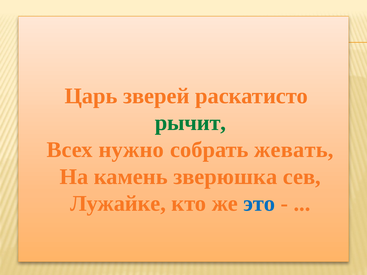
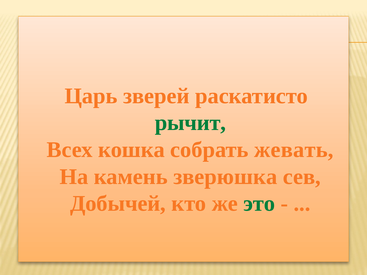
нужно: нужно -> кошка (131, 150)
Лужайке: Лужайке -> Добычей (118, 204)
это colour: blue -> green (259, 204)
